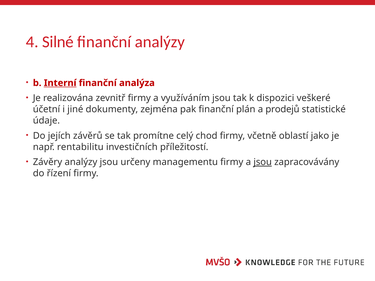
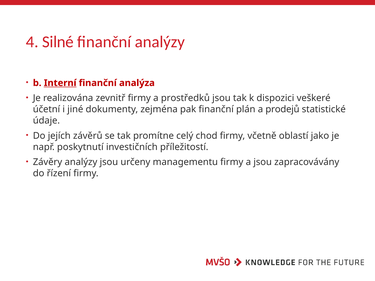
využíváním: využíváním -> prostředků (185, 98)
rentabilitu: rentabilitu -> poskytnutí (80, 147)
jsou underline: present -> none (263, 162)
